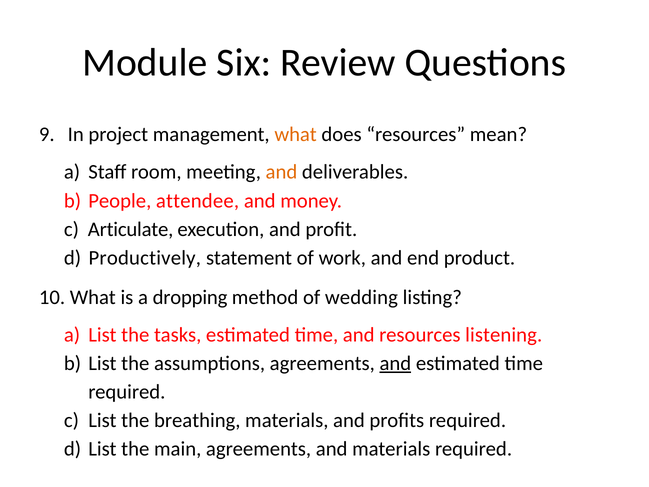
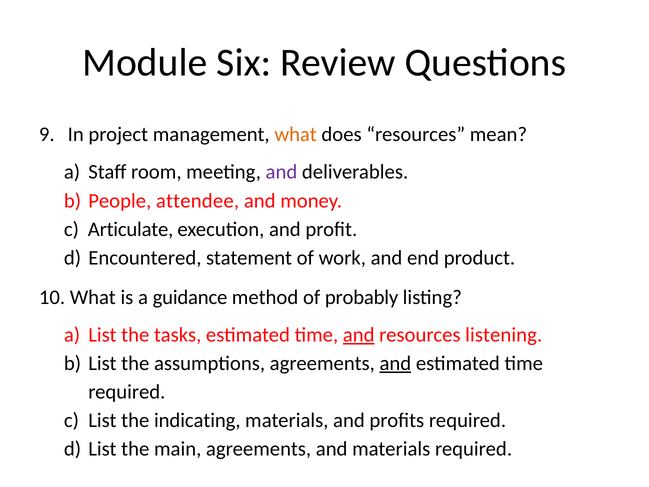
and colour: orange -> purple (281, 172)
Productively: Productively -> Encountered (145, 258)
dropping: dropping -> guidance (190, 297)
wedding: wedding -> probably (362, 297)
and underline: none -> present (359, 335)
breathing: breathing -> indicating (197, 420)
